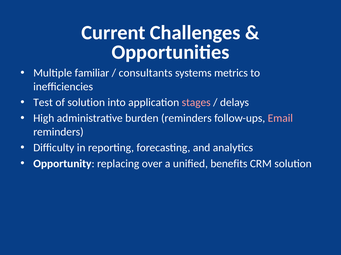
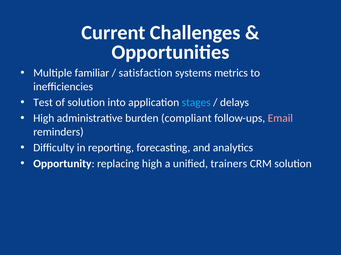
consultants: consultants -> satisfaction (146, 73)
stages colour: pink -> light blue (196, 103)
burden reminders: reminders -> compliant (186, 119)
replacing over: over -> high (152, 164)
benefits: benefits -> trainers (229, 164)
